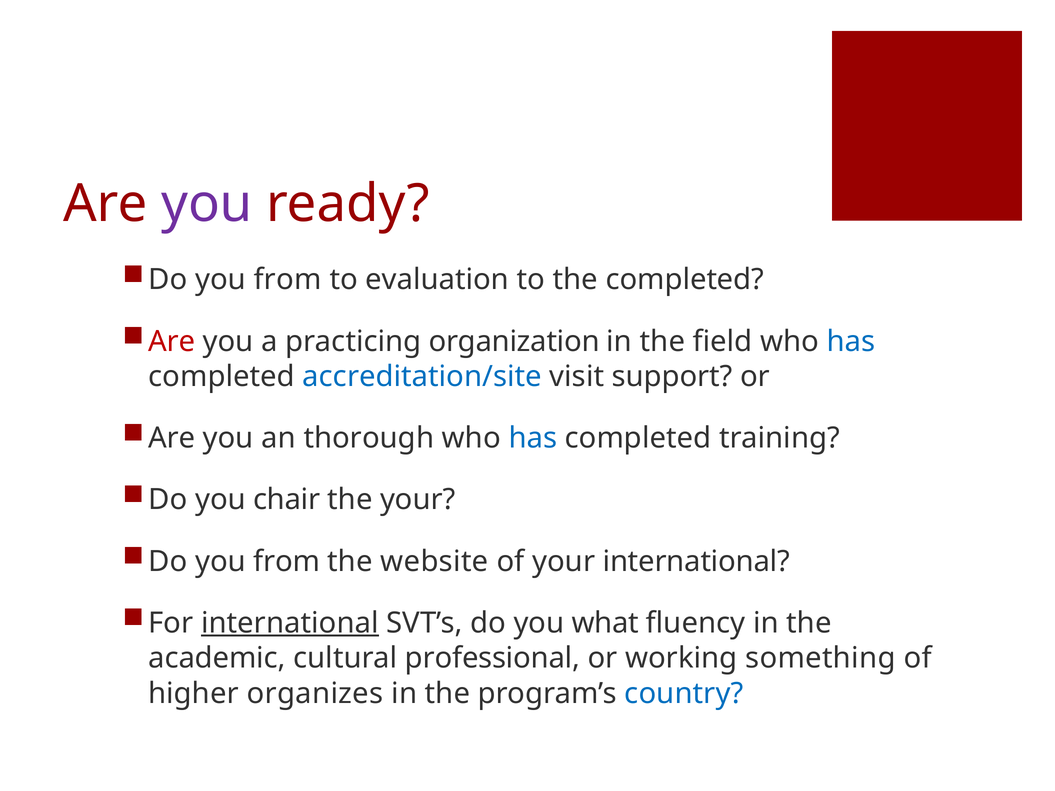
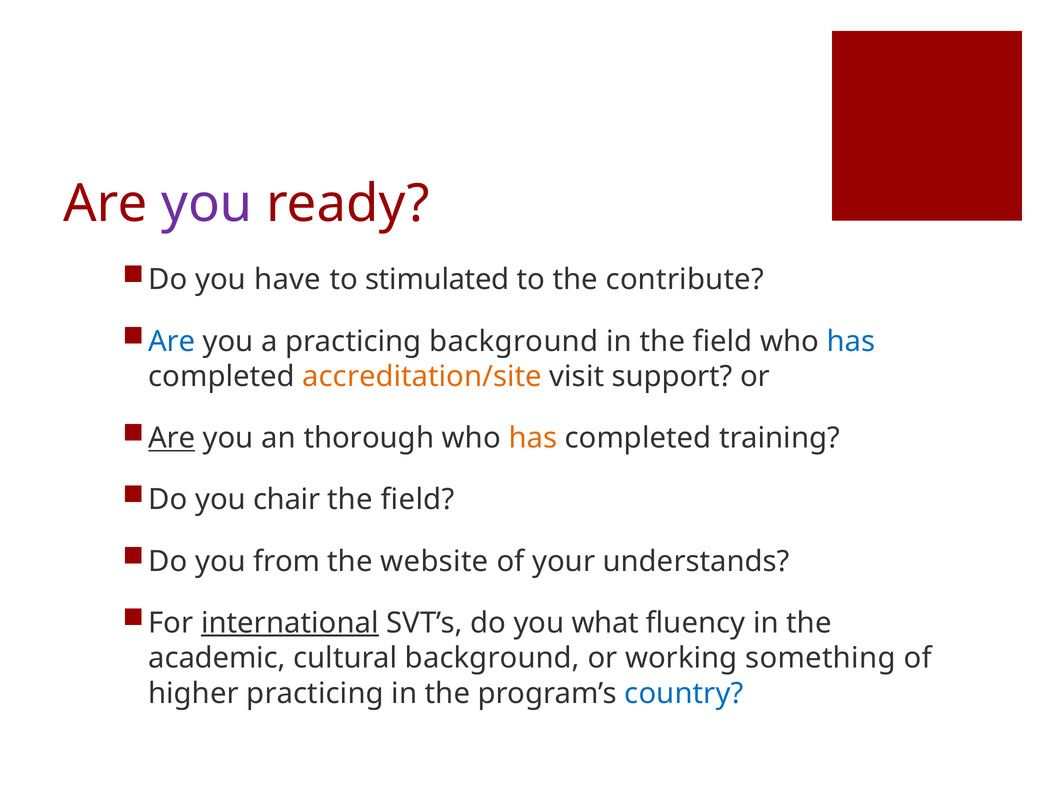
from: from -> have (288, 280)
evaluation: evaluation -> stimulated (437, 280)
the completed: completed -> contribute (685, 280)
Are colour: red -> blue (172, 342)
practicing organization: organization -> background (514, 342)
accreditation/site colour: blue -> orange (422, 377)
Are underline: none -> present (172, 438)
has colour: blue -> orange (533, 438)
your: your -> field (418, 500)
your international: international -> understands (696, 562)
cultural professional: professional -> background (492, 658)
higher organizes: organizes -> practicing (315, 694)
